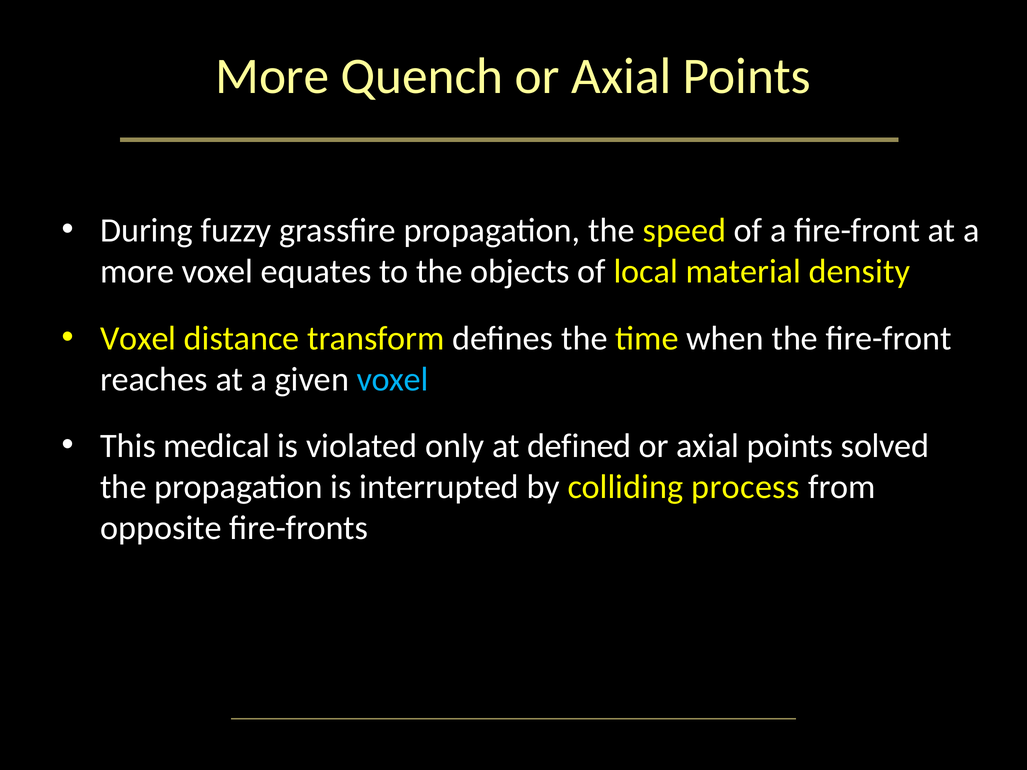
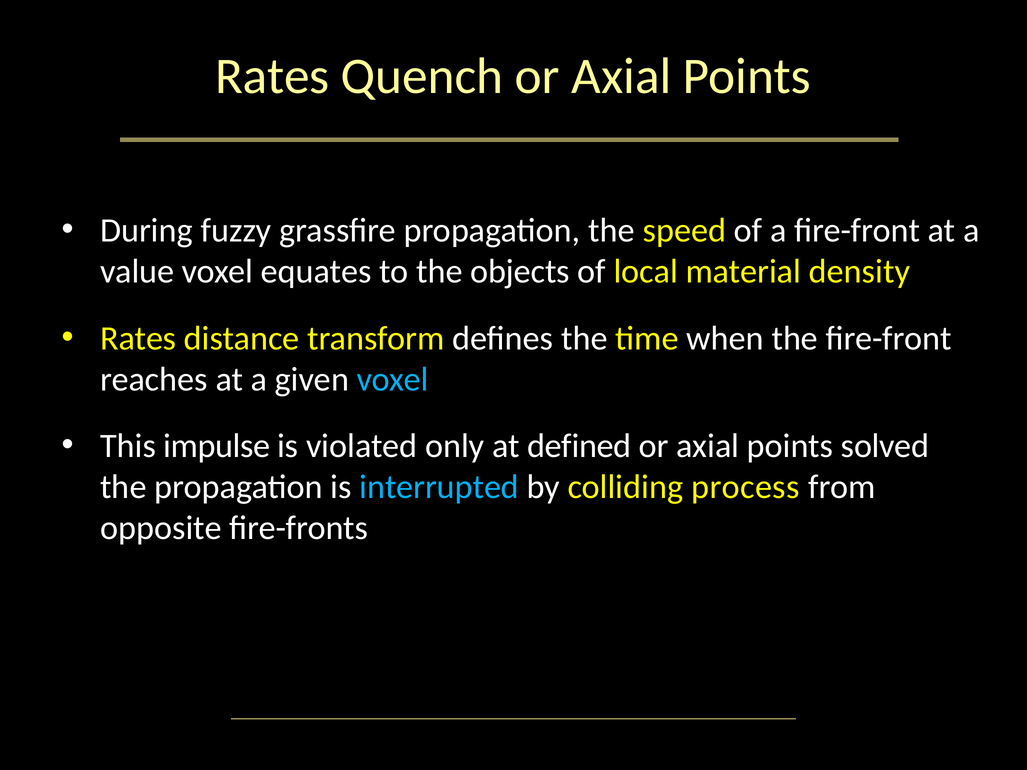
More: More -> Rates (272, 76)
more: more -> value (137, 272)
Voxel: Voxel -> Rates (138, 338)
medical: medical -> impulse (217, 446)
interrupted colour: white -> light blue (439, 487)
